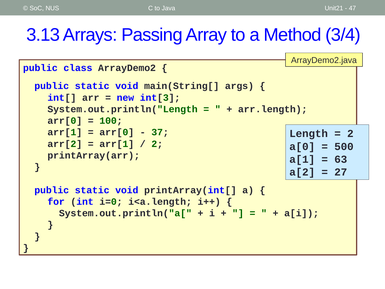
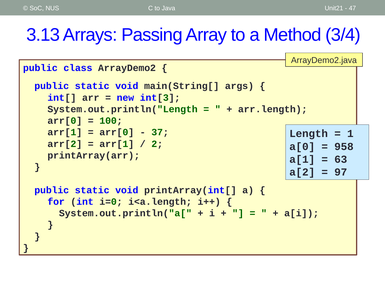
2: 2 -> 1 (350, 134)
500: 500 -> 958 (344, 146)
27: 27 -> 97 (341, 172)
